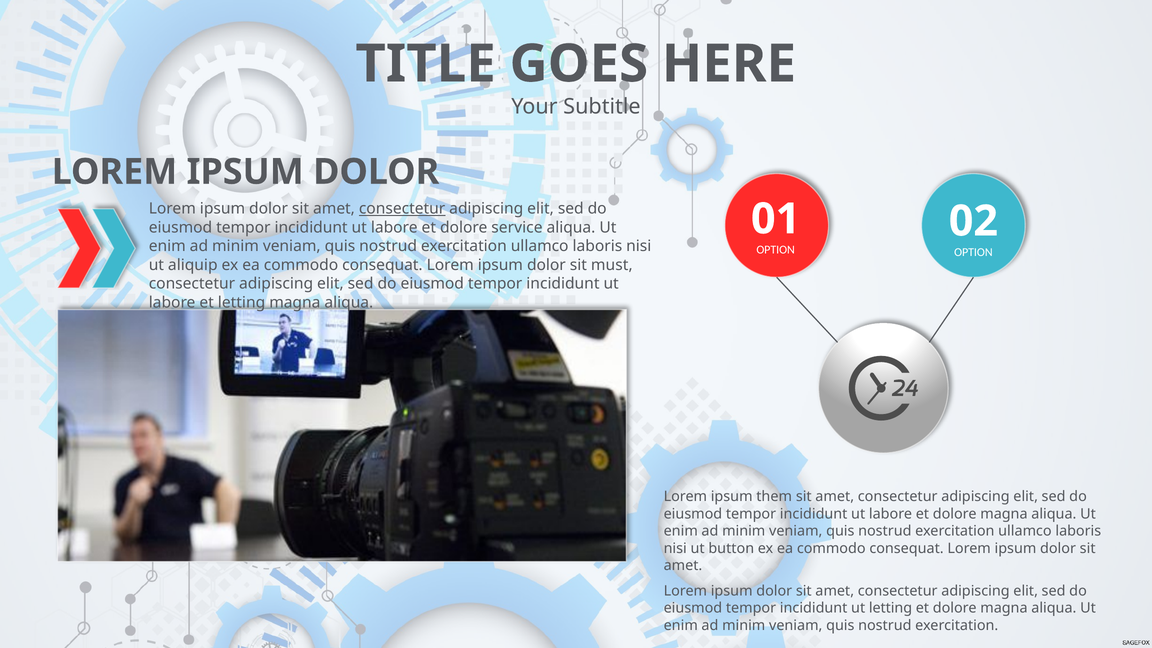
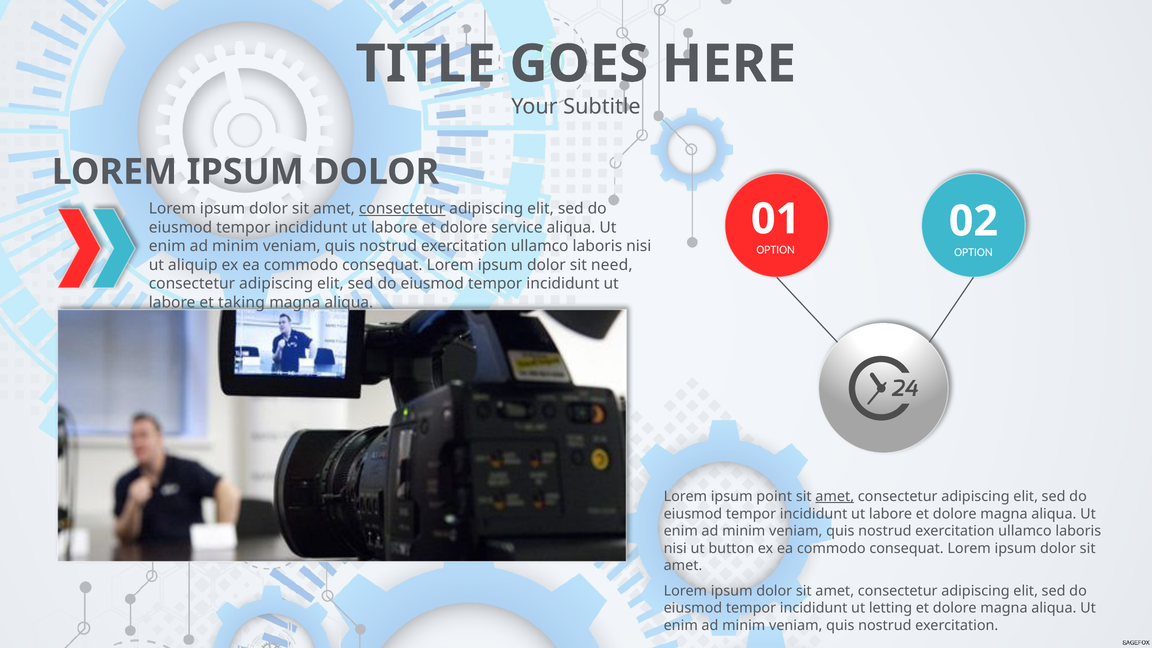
must: must -> need (612, 265)
et letting: letting -> taking (241, 302)
them: them -> point (774, 496)
amet underline: none -> present (835, 496)
